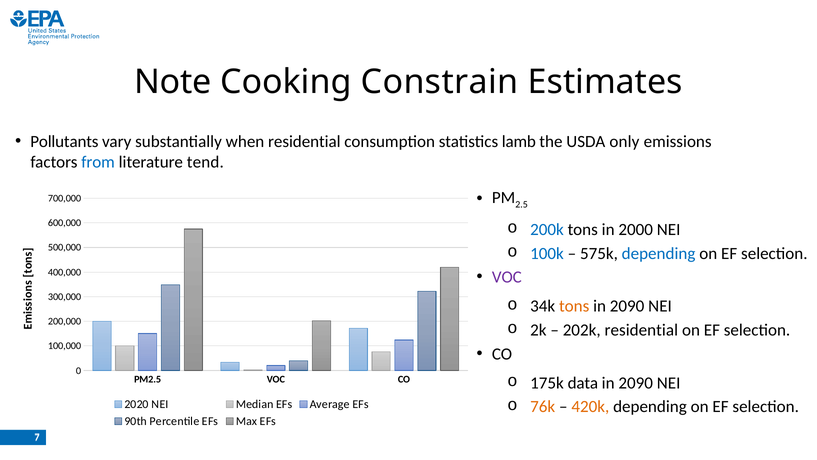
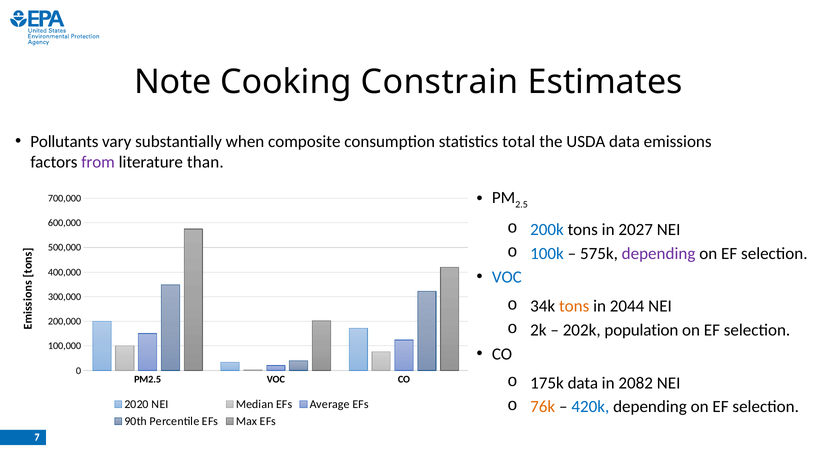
when residential: residential -> composite (304, 141)
lamb: lamb -> total (519, 141)
USDA only: only -> data (625, 141)
from colour: blue -> purple (98, 162)
tend: tend -> than (205, 162)
2000: 2000 -> 2027 (636, 229)
depending colour: blue -> purple (659, 253)
VOC colour: purple -> blue (507, 277)
2090: 2090 -> 2044 (627, 306)
202k residential: residential -> population (641, 330)
2090: 2090 -> 2082 (636, 383)
420k colour: orange -> blue (590, 406)
